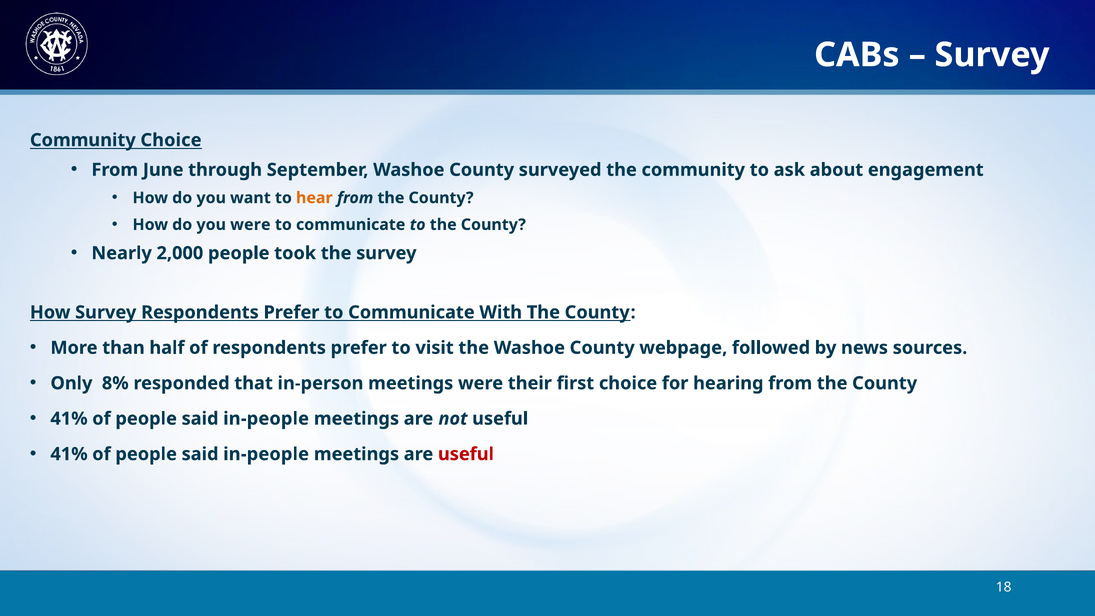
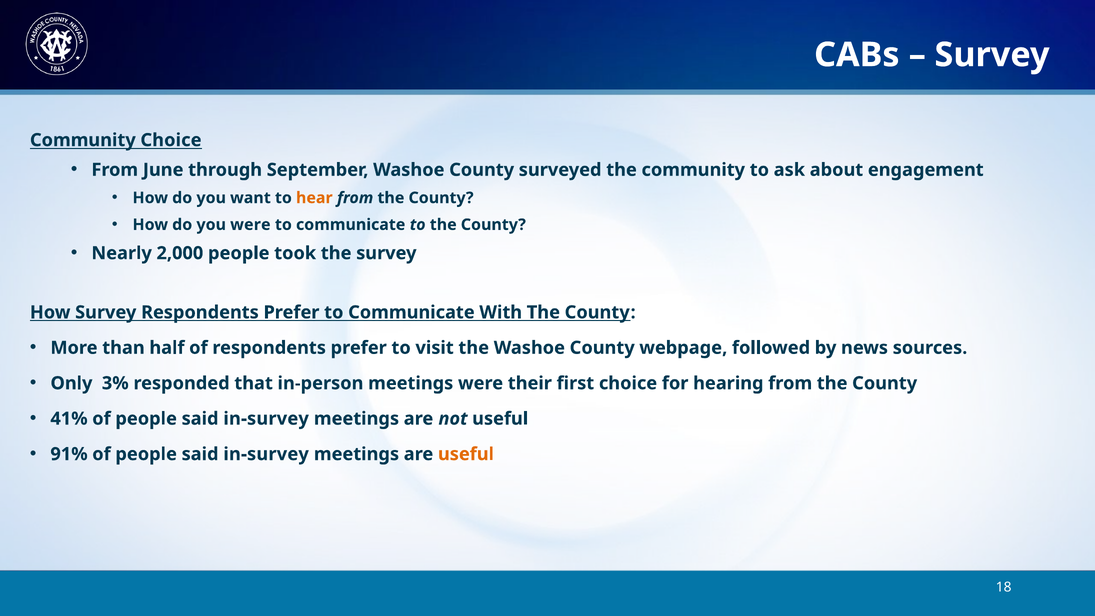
8%: 8% -> 3% (115, 383)
in-people: in-people -> in-survey (266, 419)
41%: 41% -> 91% (69, 454)
in-people: in-people -> in-survey (266, 454)
useful colour: red -> orange (466, 454)
